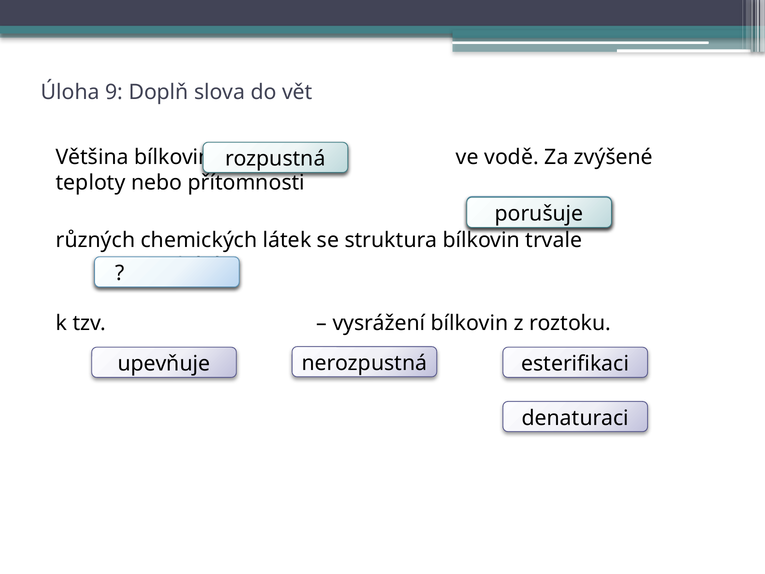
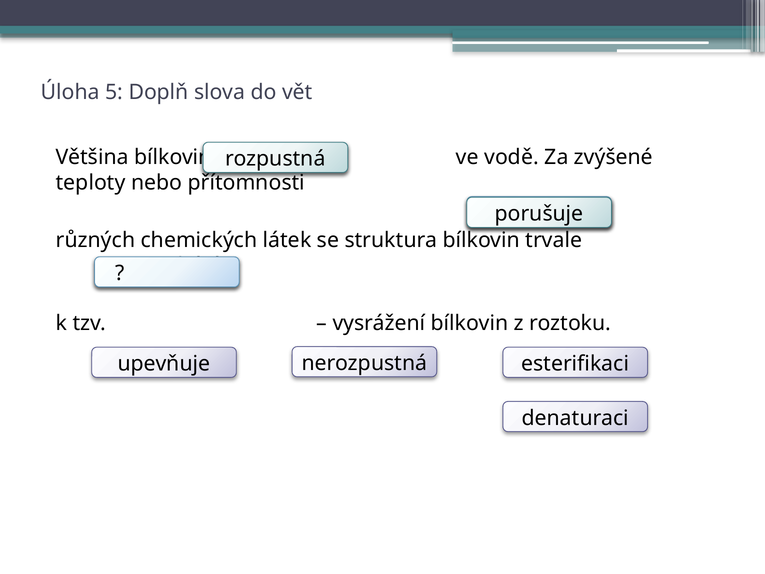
9: 9 -> 5 (114, 92)
